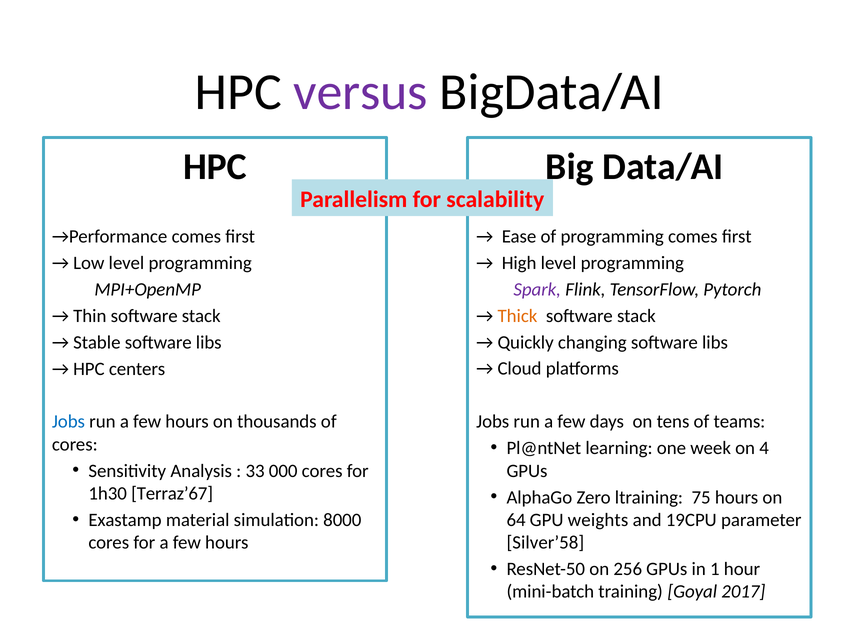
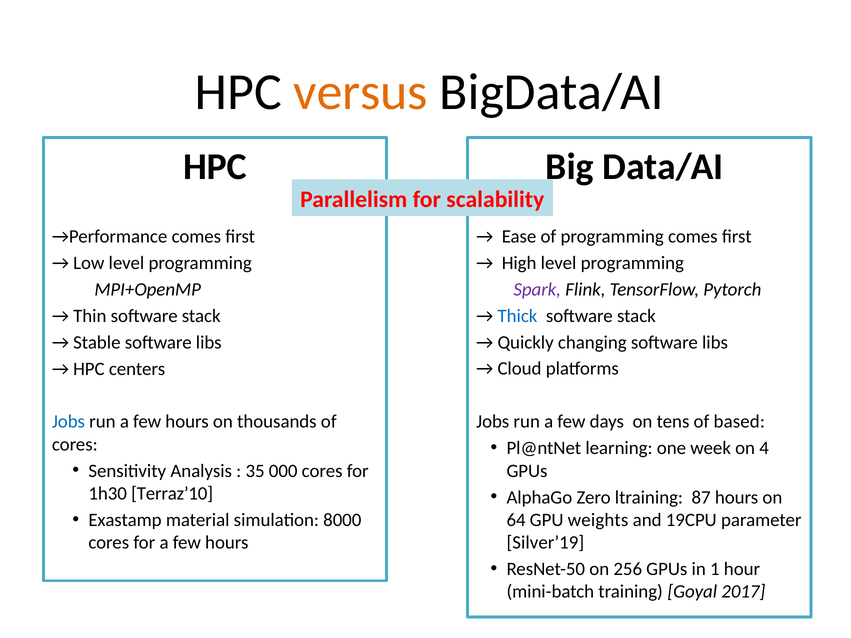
versus colour: purple -> orange (361, 92)
Thick colour: orange -> blue (517, 316)
teams: teams -> based (739, 422)
33: 33 -> 35 (255, 471)
Terraz’67: Terraz’67 -> Terraz’10 (172, 494)
75: 75 -> 87 (701, 497)
Silver’58: Silver’58 -> Silver’19 (545, 543)
